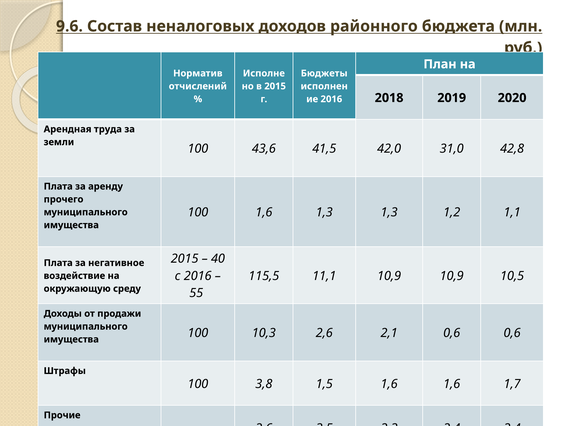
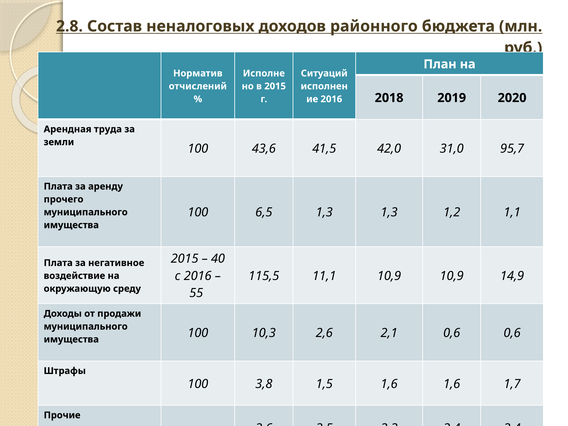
9.6: 9.6 -> 2.8 (69, 26)
Бюджеты: Бюджеты -> Ситуаций (324, 73)
42,8: 42,8 -> 95,7 (512, 149)
100 1,6: 1,6 -> 6,5 (264, 212)
10,5: 10,5 -> 14,9 (512, 276)
